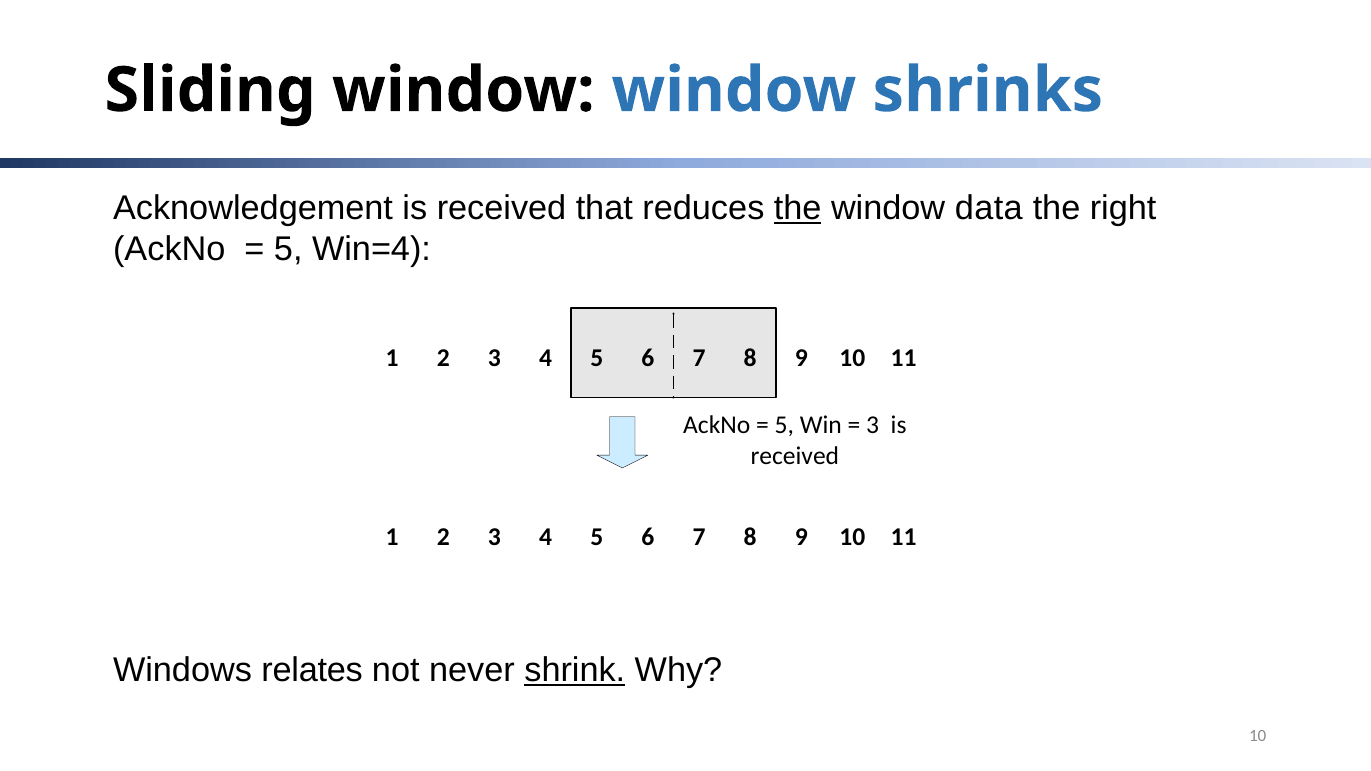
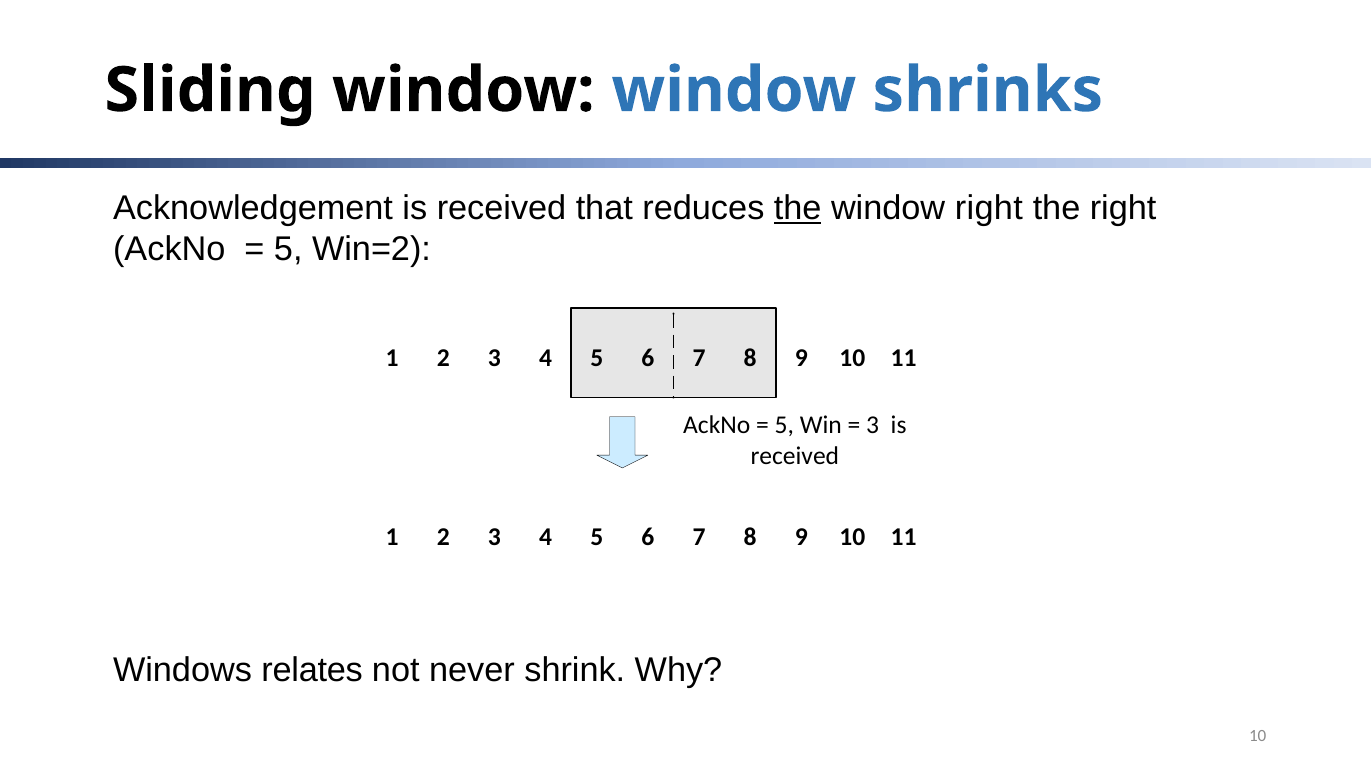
window data: data -> right (989, 208)
Win=4: Win=4 -> Win=2 (371, 249)
shrink underline: present -> none (575, 671)
